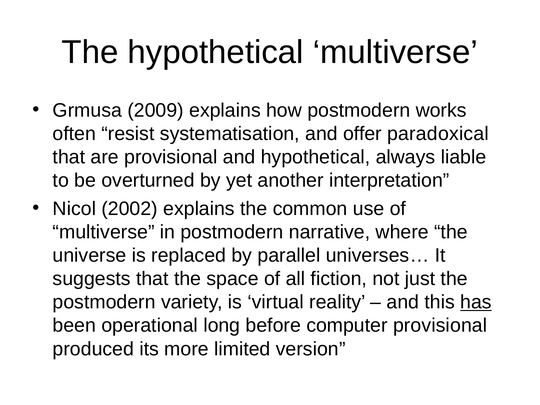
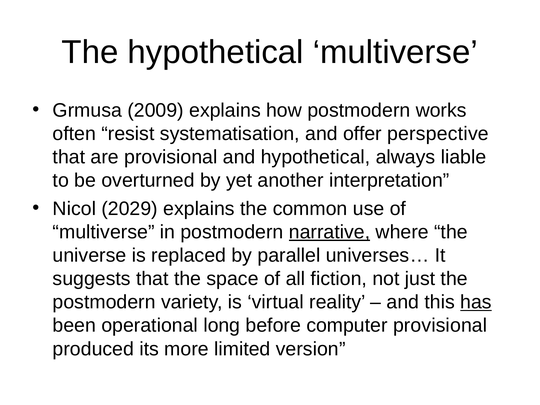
paradoxical: paradoxical -> perspective (438, 134)
2002: 2002 -> 2029 (130, 209)
narrative underline: none -> present (330, 232)
